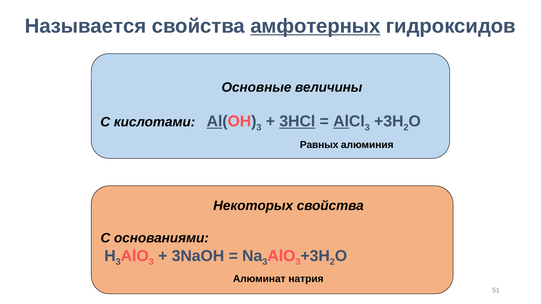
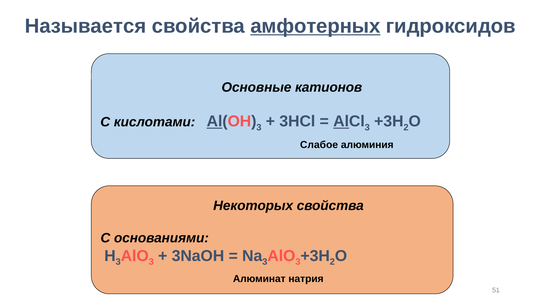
величины: величины -> катионов (329, 88)
3HCl underline: present -> none (297, 121)
Равных: Равных -> Слабое (319, 145)
